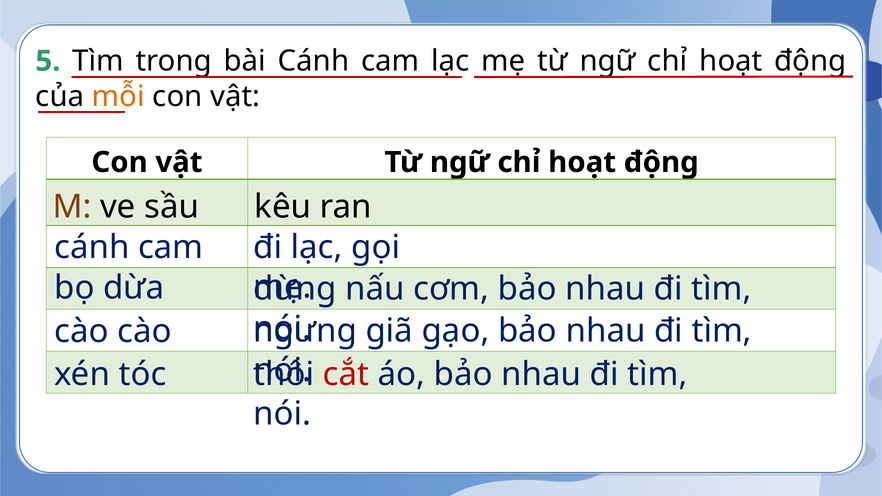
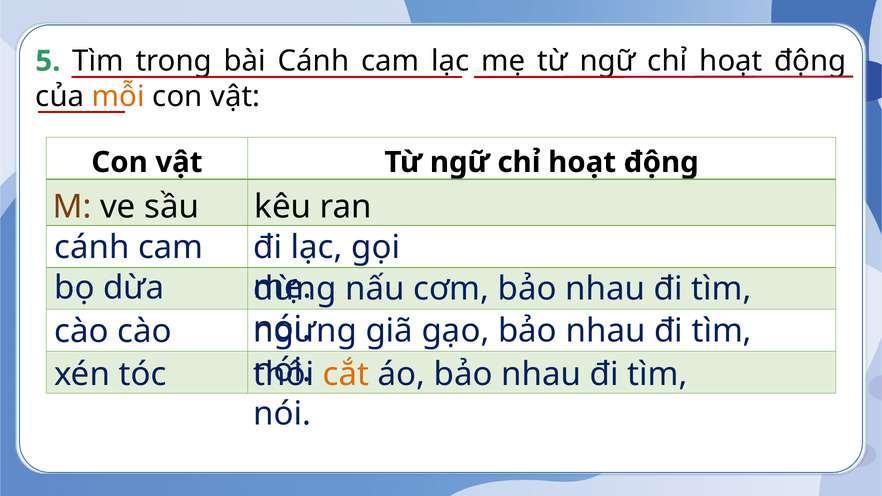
cắt colour: red -> orange (346, 374)
